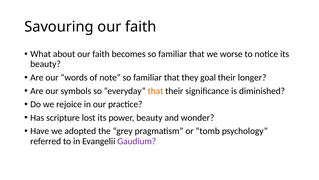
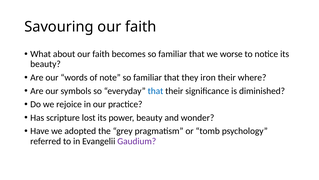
goal: goal -> iron (208, 77)
longer: longer -> where (252, 77)
that colour: orange -> blue (155, 91)
